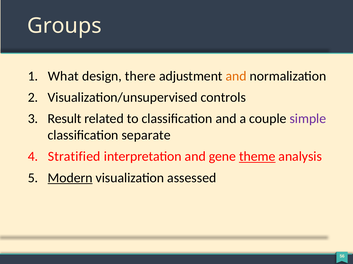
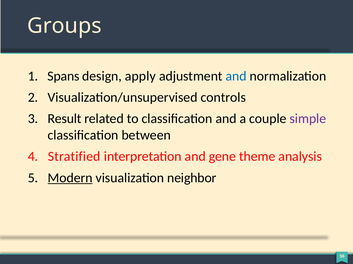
What: What -> Spans (63, 76)
there: there -> apply (140, 76)
and colour: orange -> blue (236, 76)
separate: separate -> between (146, 136)
theme underline: present -> none (257, 157)
assessed: assessed -> neighbor (192, 178)
